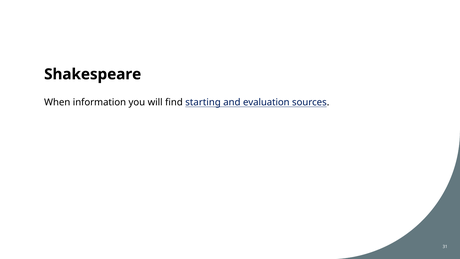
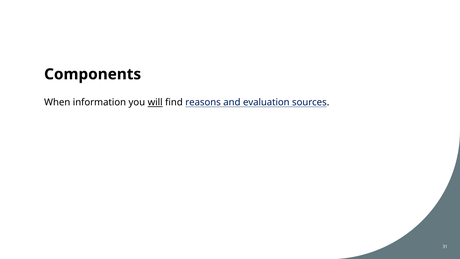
Shakespeare: Shakespeare -> Components (93, 74)
will underline: none -> present (155, 102)
starting: starting -> reasons (203, 102)
